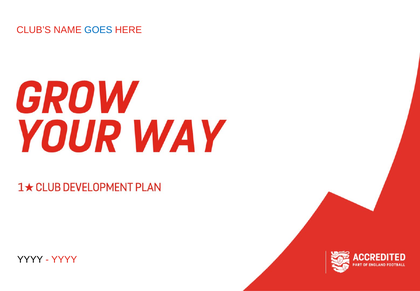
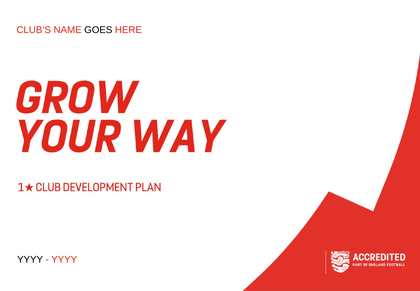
GOES colour: blue -> black (98, 30)
